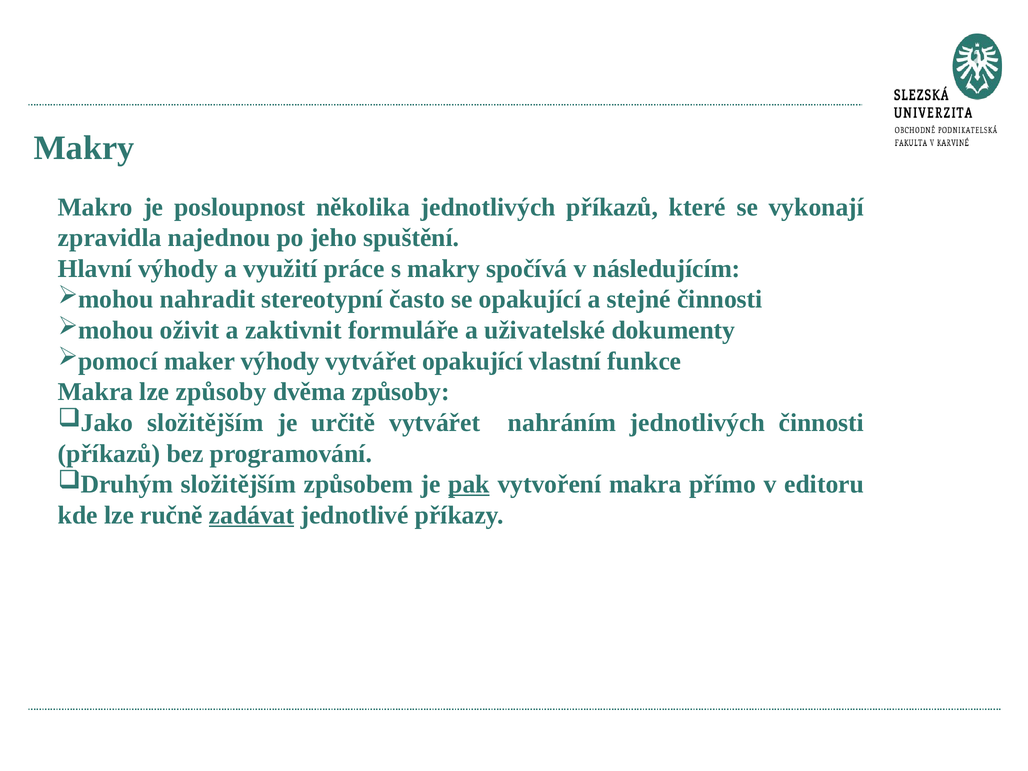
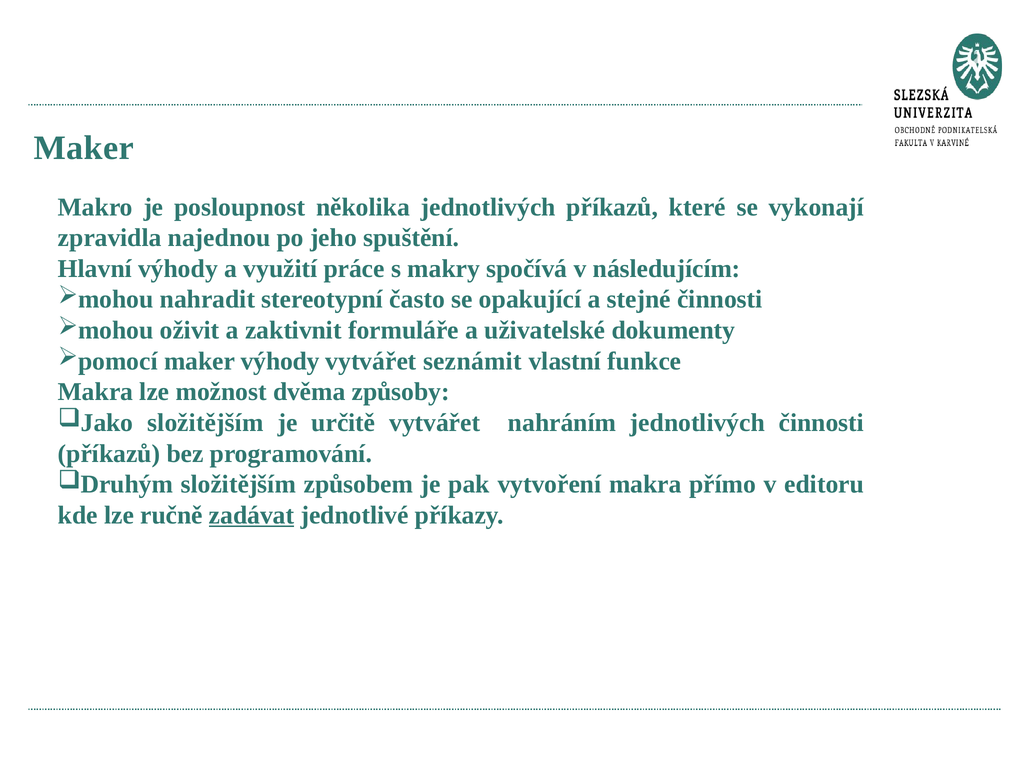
Makry: Makry -> Maker (84, 148)
vytvářet opakující: opakující -> seznámit (472, 361)
lze způsoby: způsoby -> možnost (221, 392)
pak underline: present -> none (469, 484)
